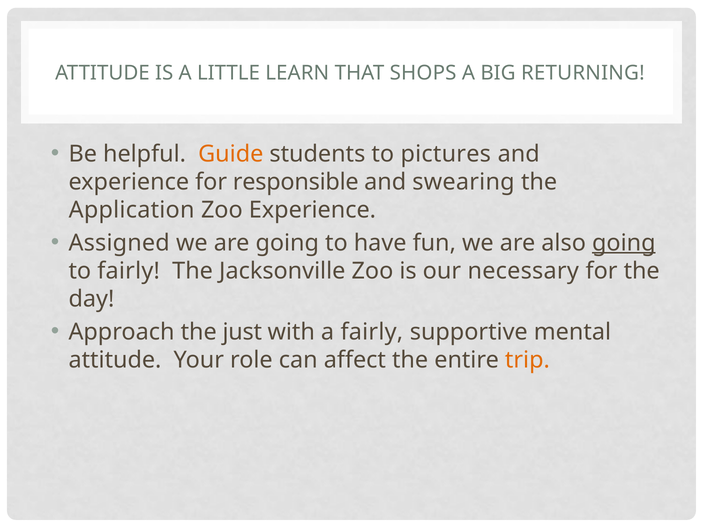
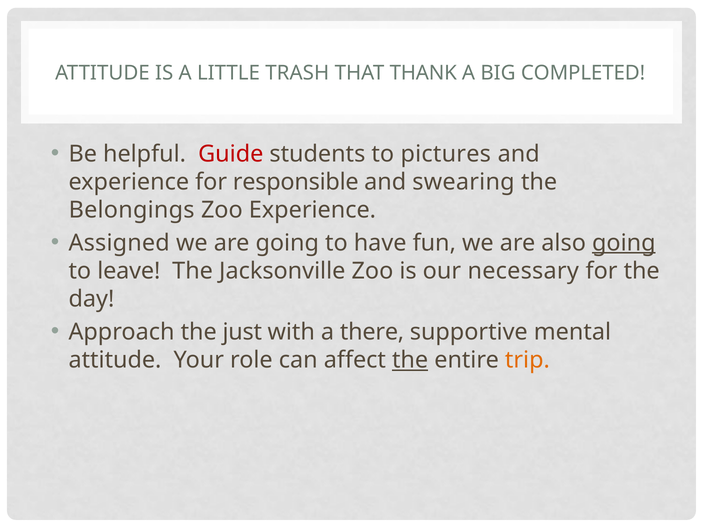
LEARN: LEARN -> TRASH (297, 73)
SHOPS: SHOPS -> THANK (423, 73)
RETURNING: RETURNING -> COMPLETED (583, 73)
Guide colour: orange -> red (231, 154)
Application: Application -> Belongings (132, 210)
to fairly: fairly -> leave (129, 271)
a fairly: fairly -> there (372, 332)
the underline: none -> present (410, 360)
